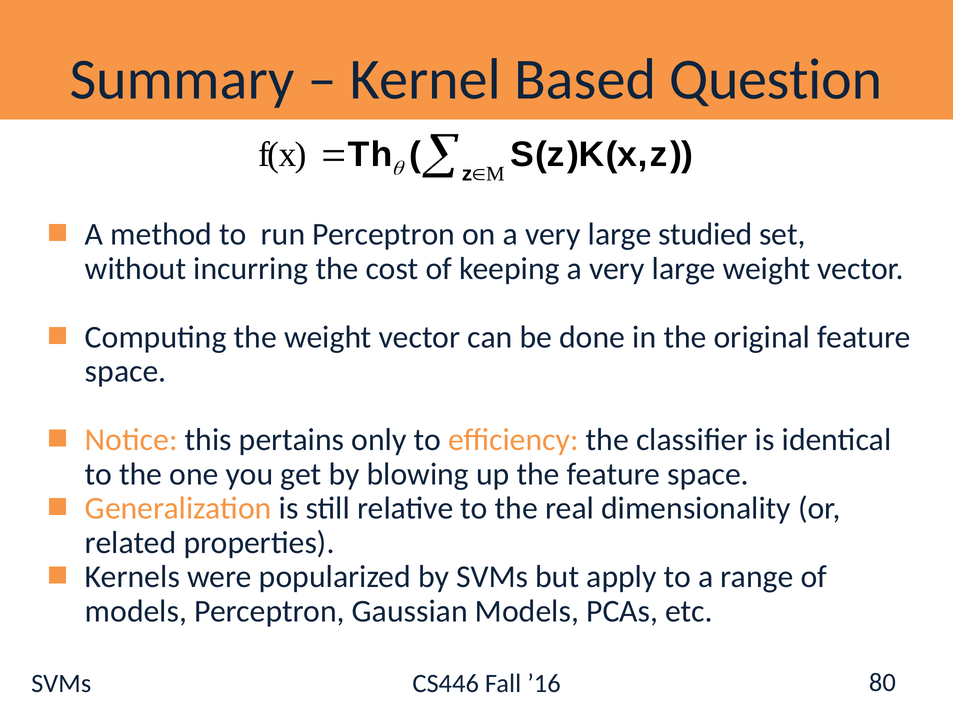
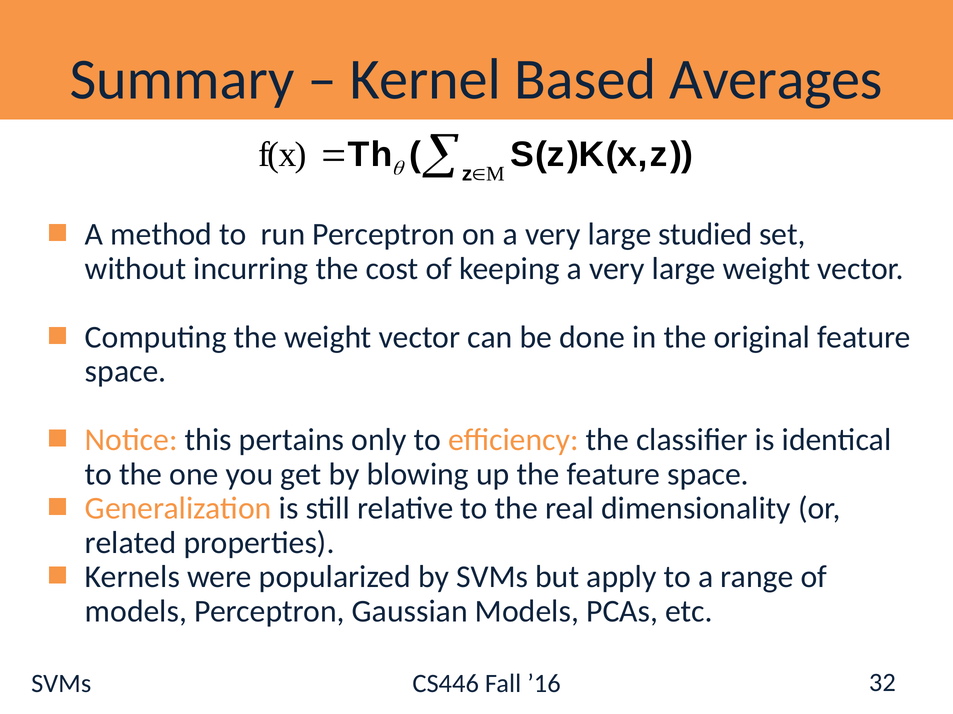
Question: Question -> Averages (776, 79)
80: 80 -> 32 (882, 683)
